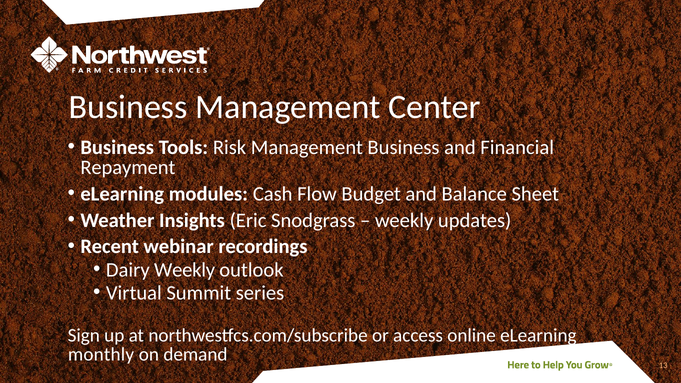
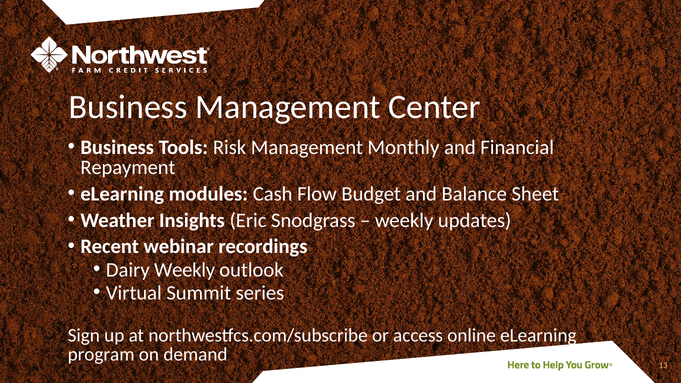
Management Business: Business -> Monthly (403, 148)
monthly: monthly -> program (101, 354)
